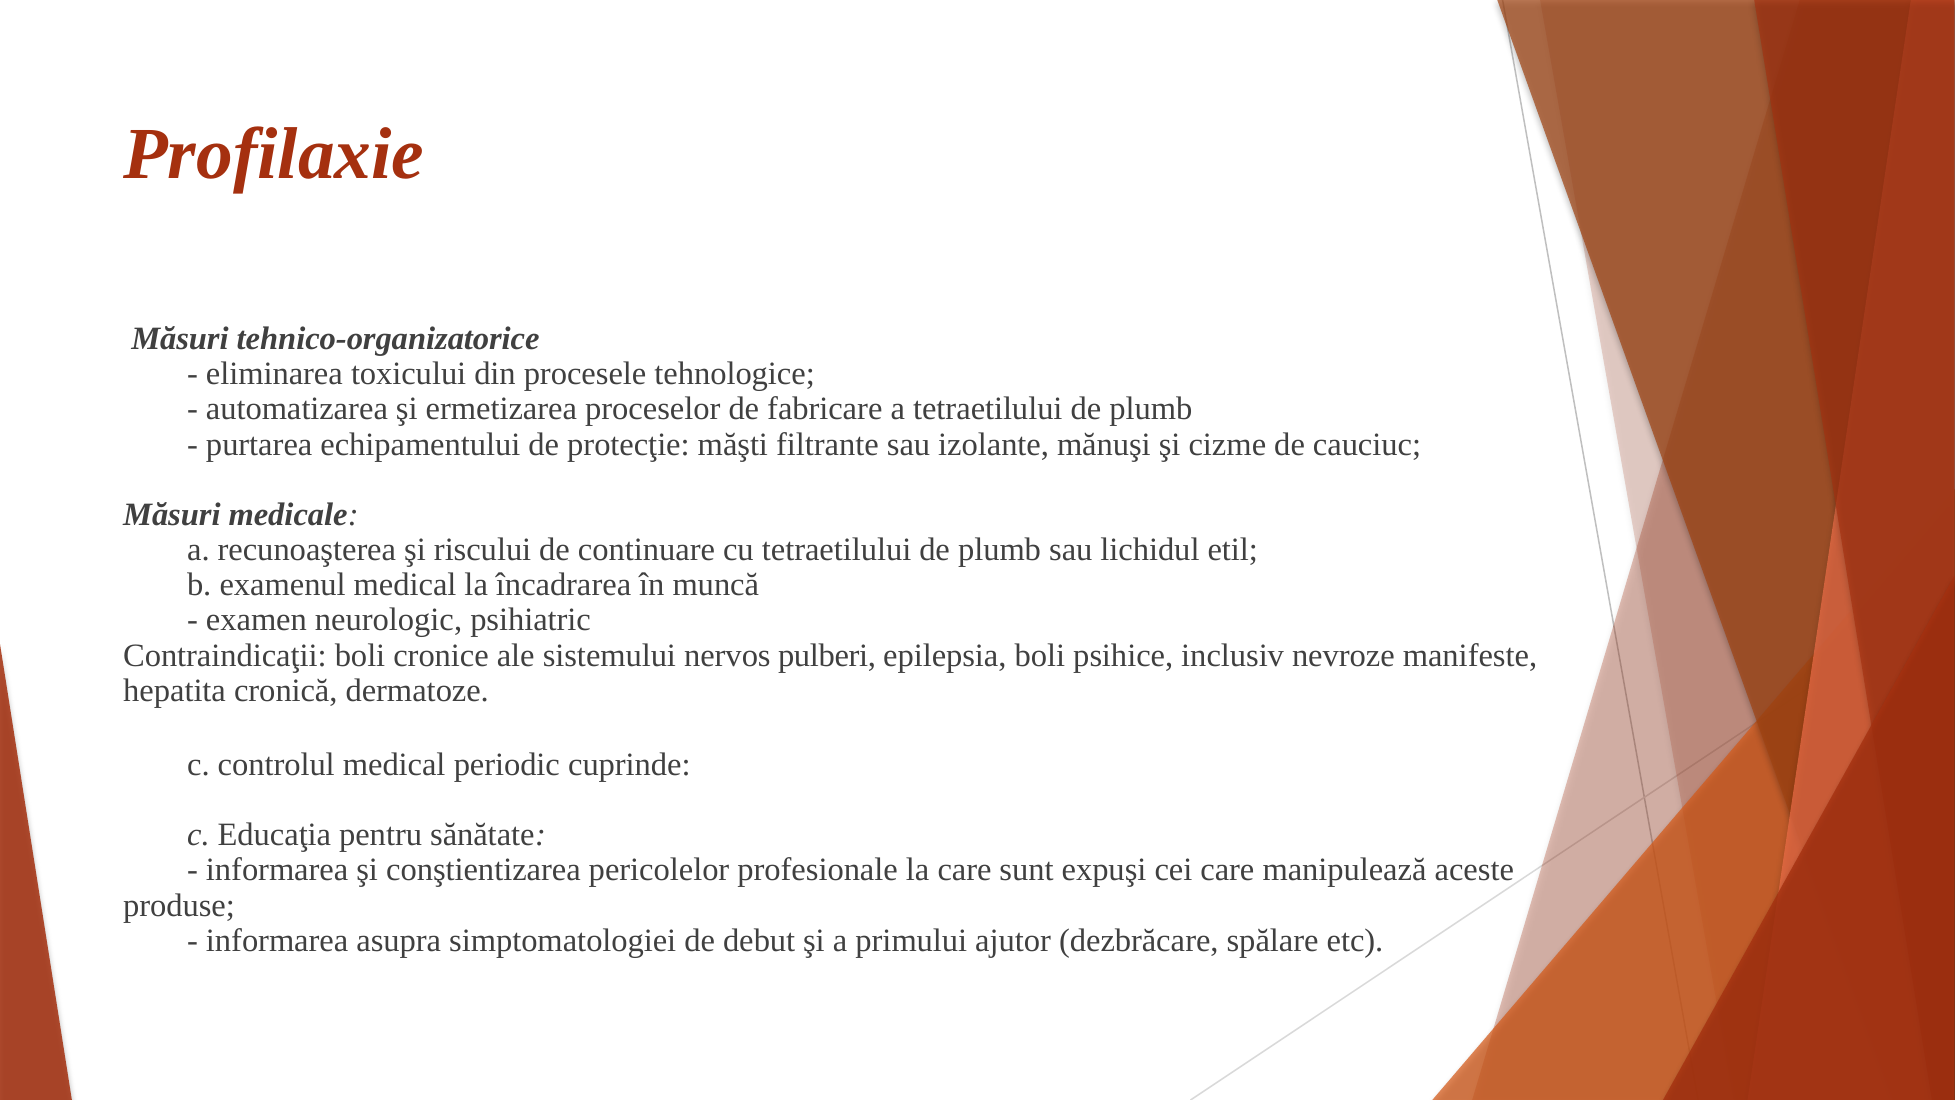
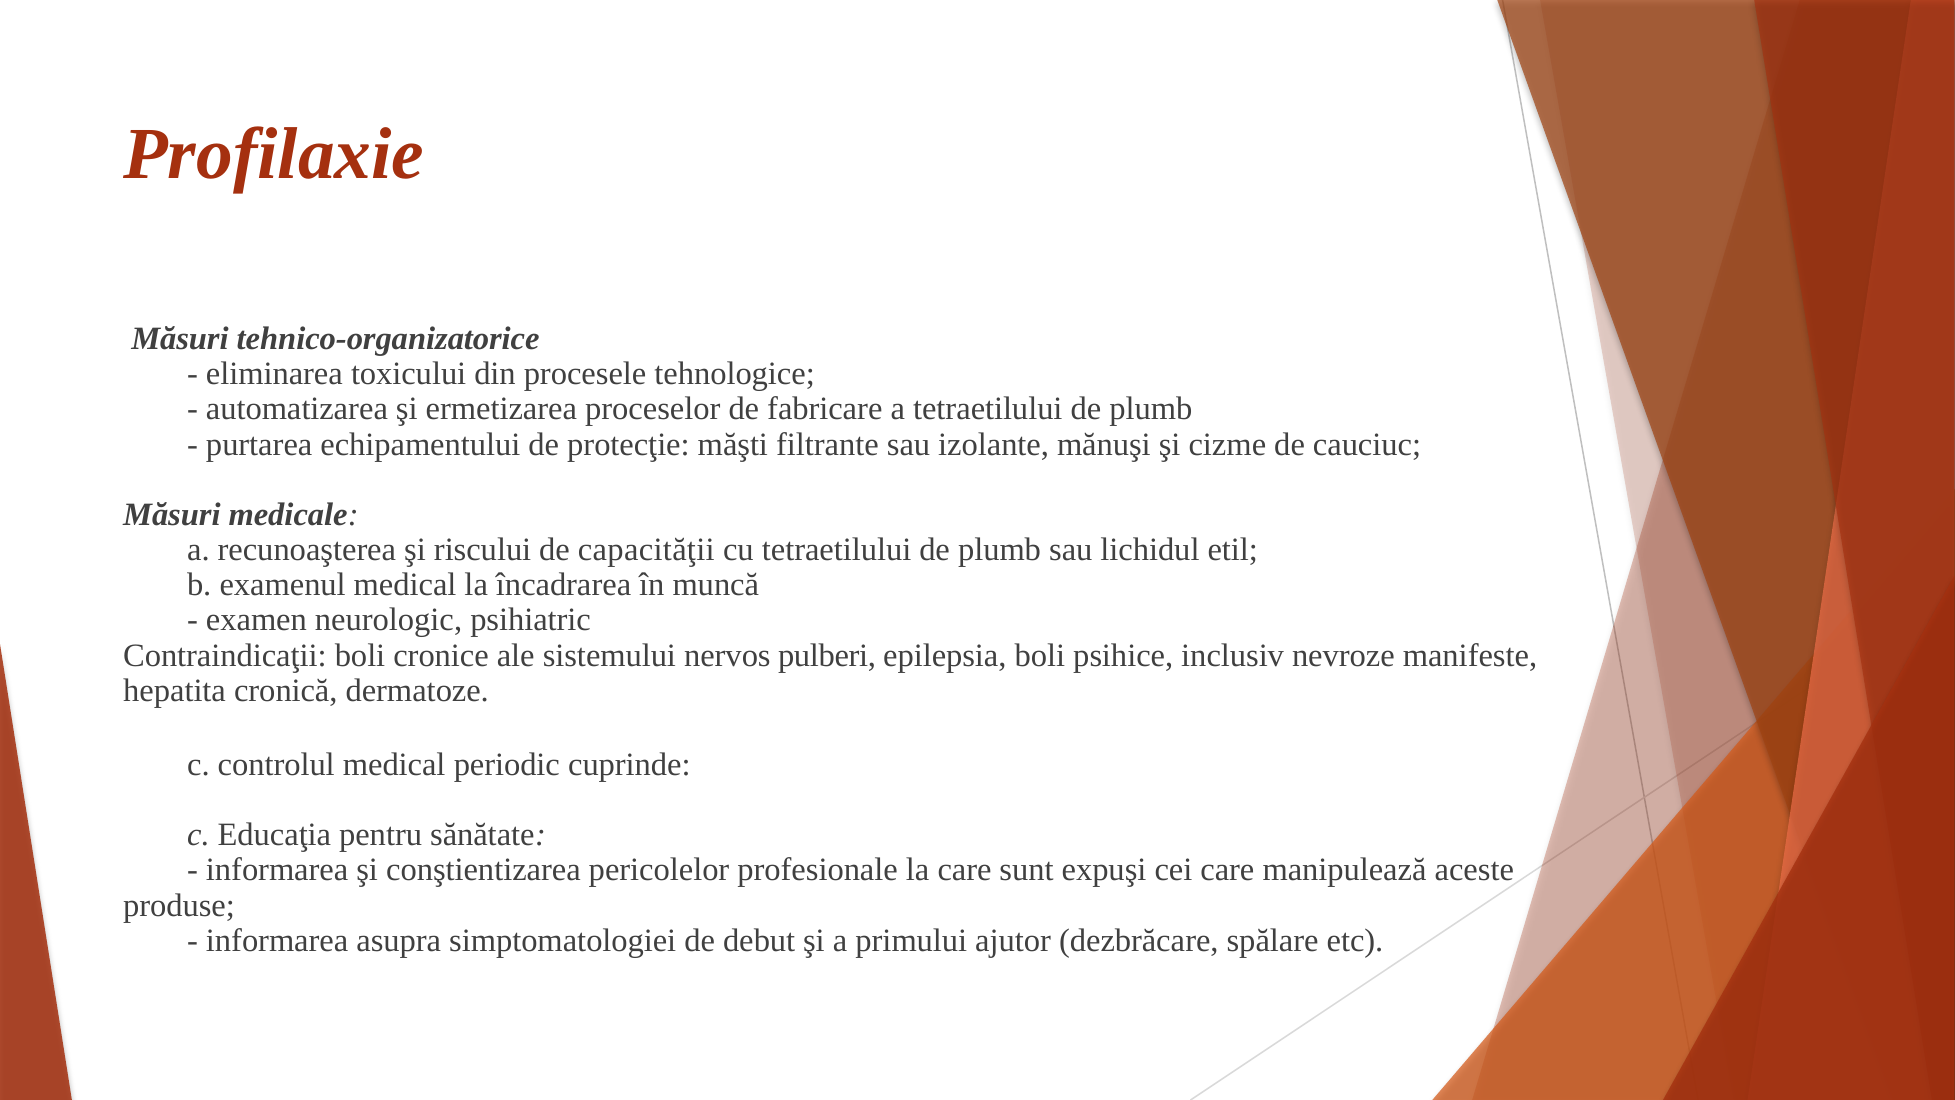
continuare: continuare -> capacităţii (646, 550)
